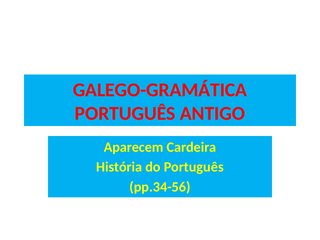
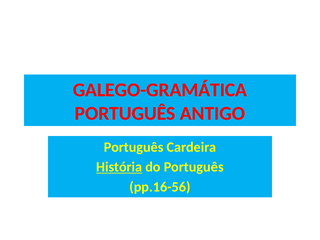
Aparecem: Aparecem -> Português (134, 147)
História underline: none -> present (119, 167)
pp.34-56: pp.34-56 -> pp.16-56 (160, 187)
